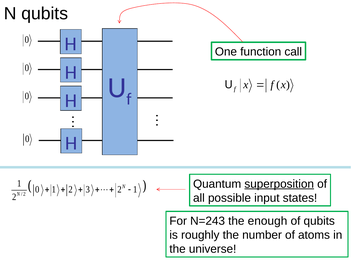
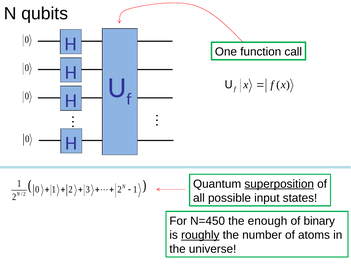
N=243: N=243 -> N=450 (208, 220)
of qubits: qubits -> binary (319, 220)
roughly underline: none -> present (200, 234)
